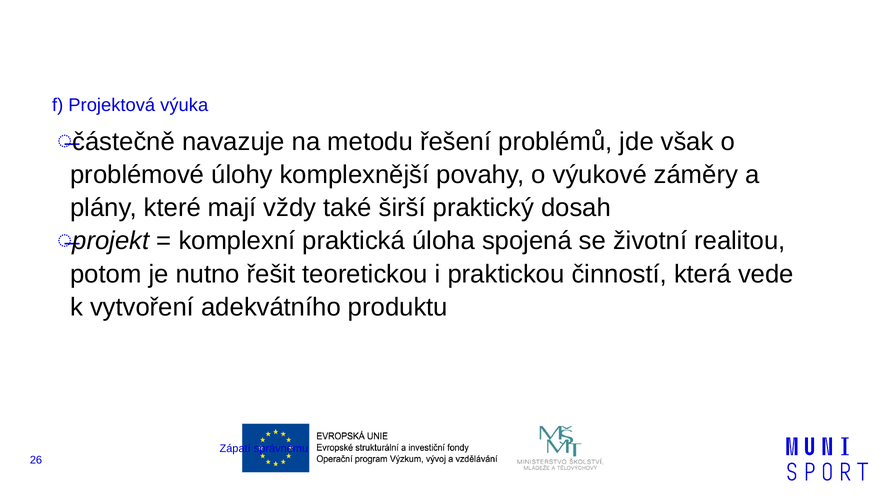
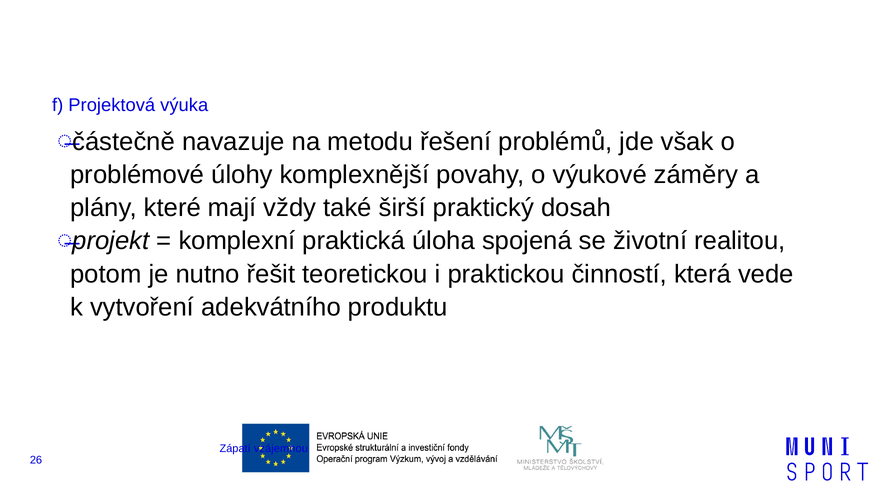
správnému: správnému -> vzájemnou (281, 448)
